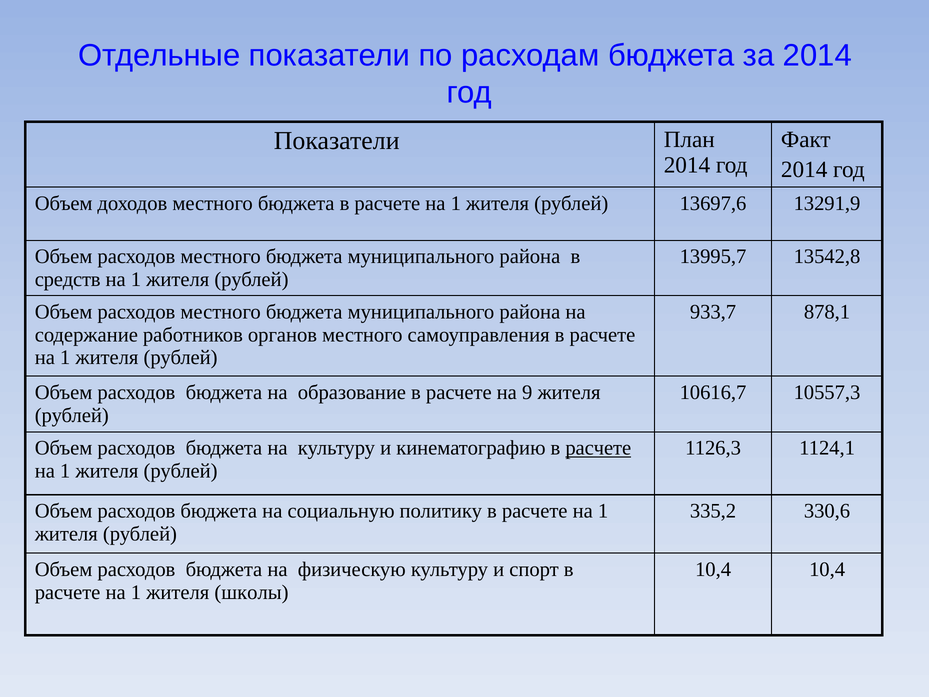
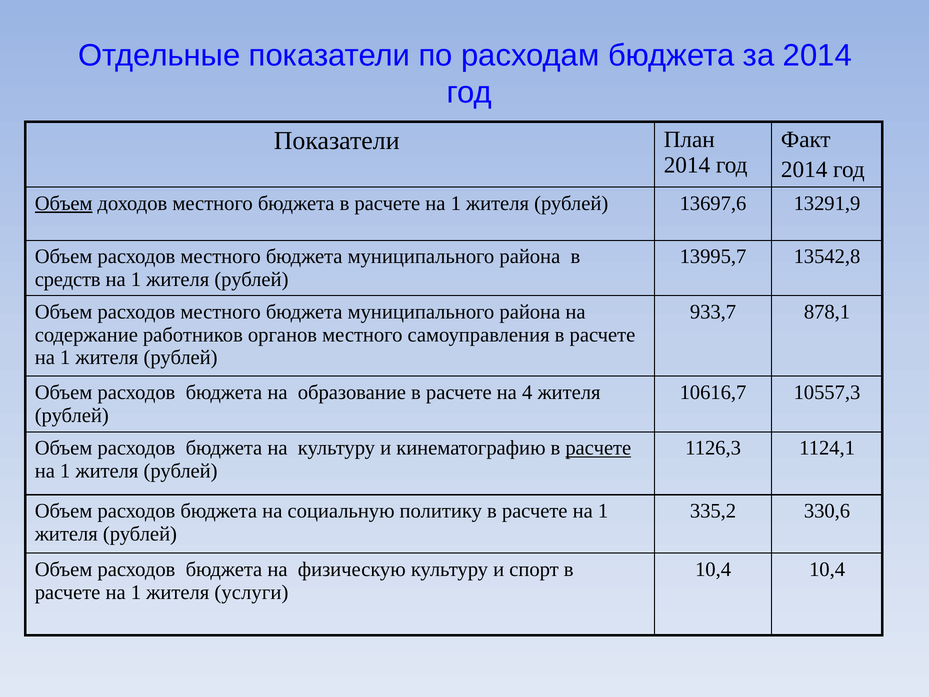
Объем underline: none -> present (64, 203)
9: 9 -> 4 (527, 392)
школы: школы -> услуги (251, 592)
